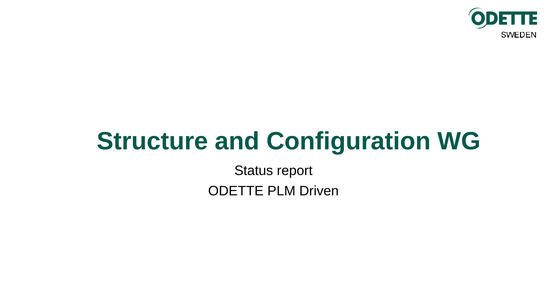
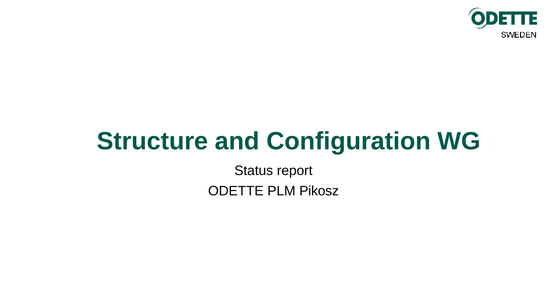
Driven: Driven -> Pikosz (319, 191)
